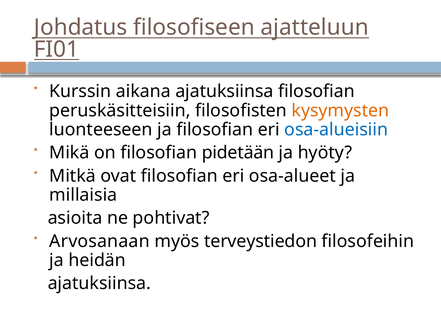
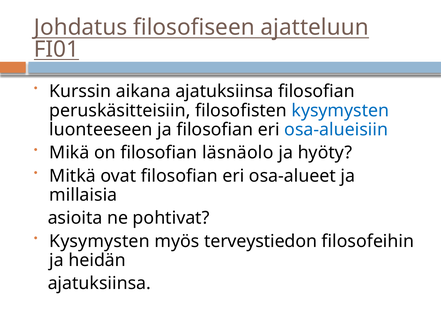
kysymysten colour: orange -> blue (340, 110)
pidetään: pidetään -> läsnäolo (238, 153)
Arvosanaan: Arvosanaan -> Kysymysten (100, 241)
